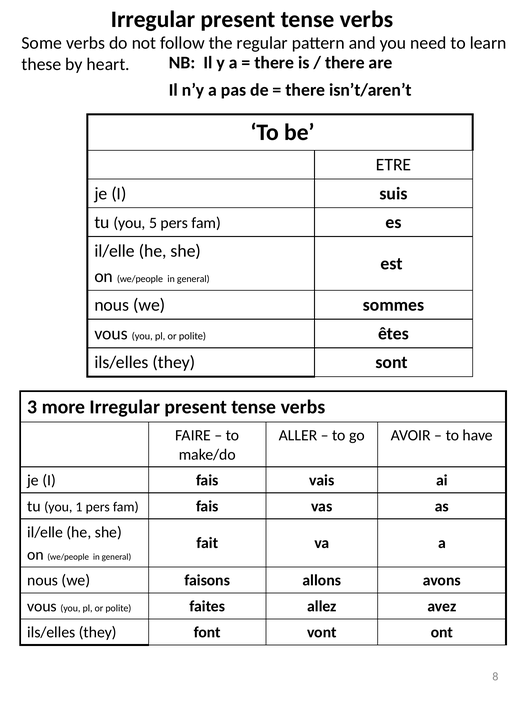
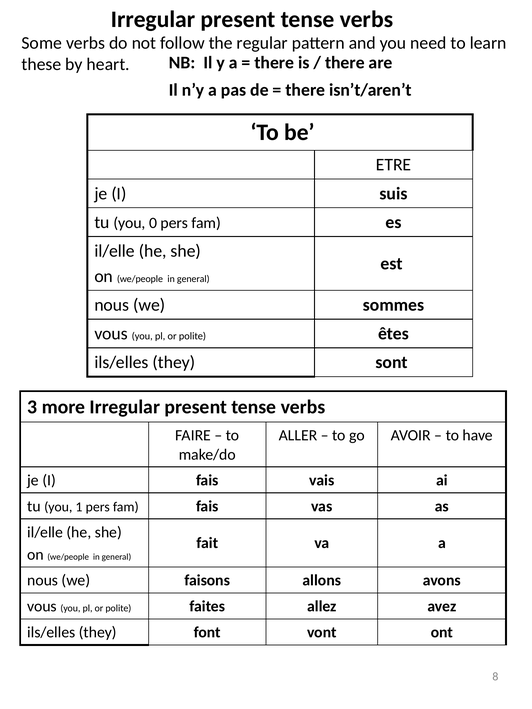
5: 5 -> 0 (153, 223)
